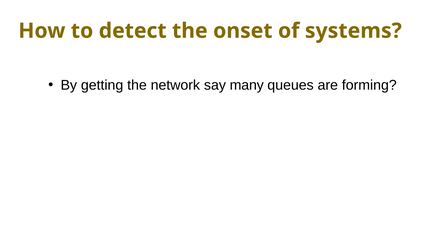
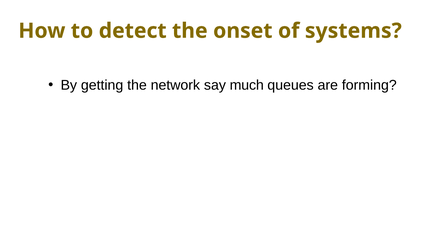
many: many -> much (247, 85)
